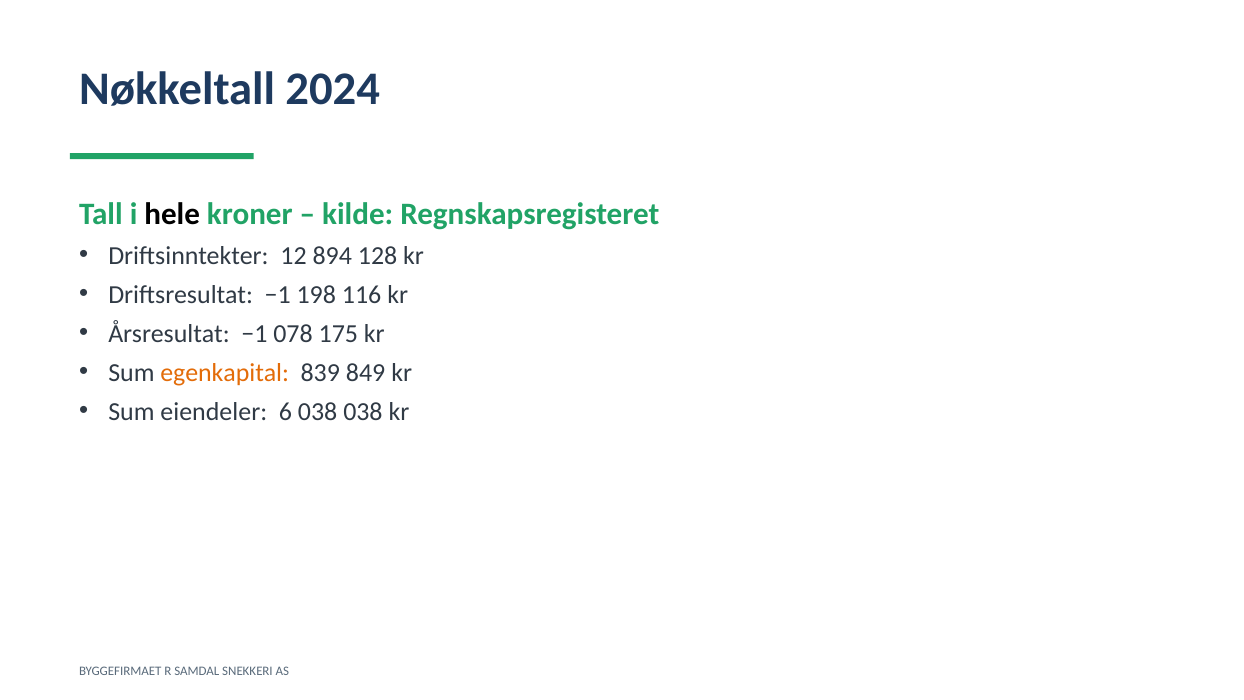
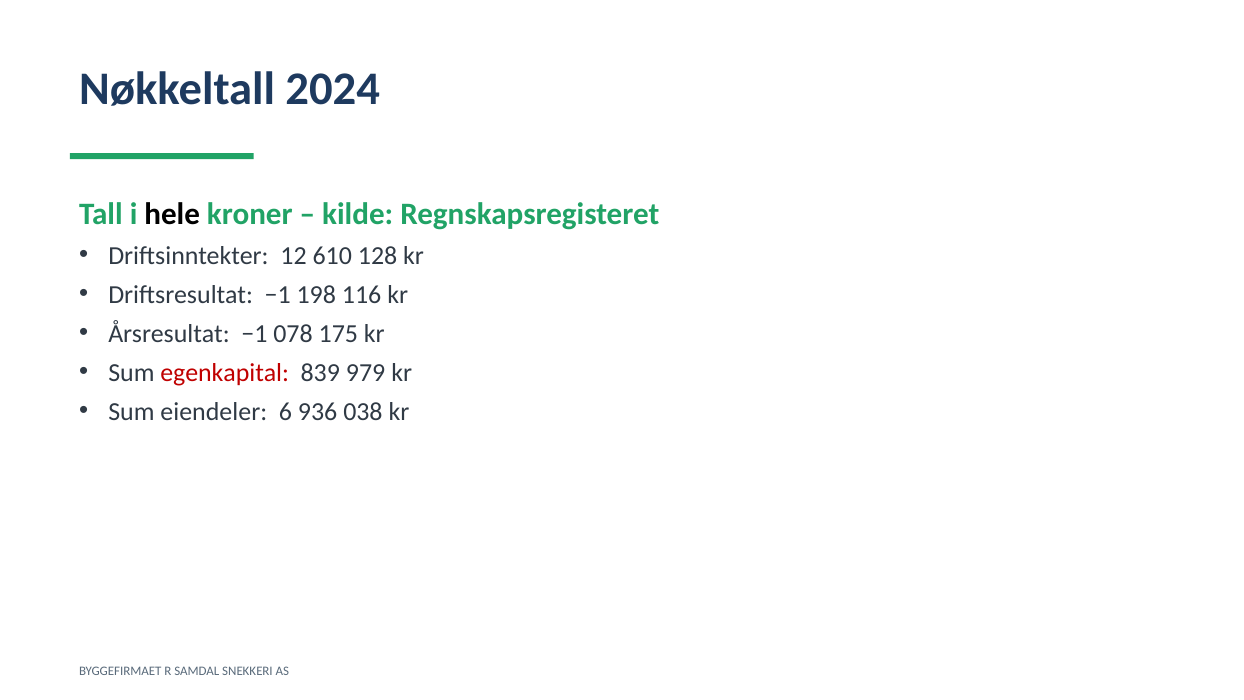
894: 894 -> 610 (332, 256)
egenkapital colour: orange -> red (225, 372)
849: 849 -> 979 (366, 372)
6 038: 038 -> 936 (318, 411)
